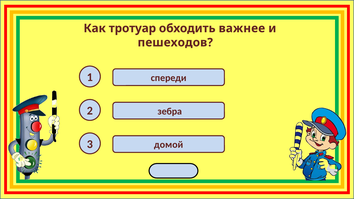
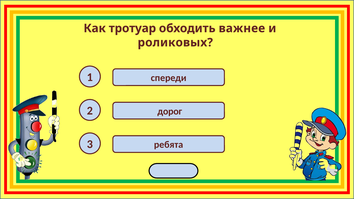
пешеходов: пешеходов -> роликовых (175, 43)
зебра: зебра -> дорог (170, 111)
домой: домой -> ребята (169, 145)
